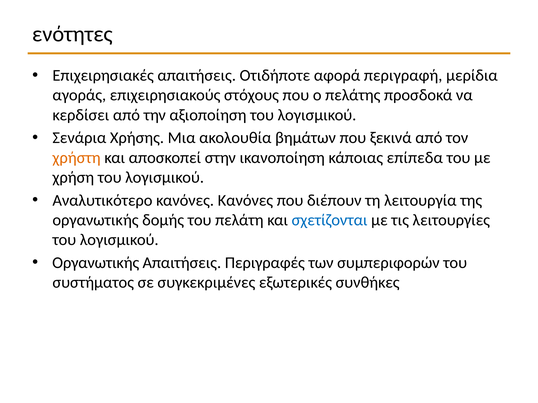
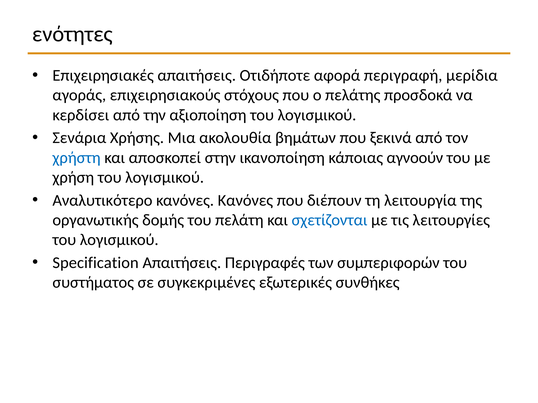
χρήστη colour: orange -> blue (77, 158)
επίπεδα: επίπεδα -> αγνοούν (415, 158)
Οργανωτικής: Οργανωτικής -> Specification (96, 263)
